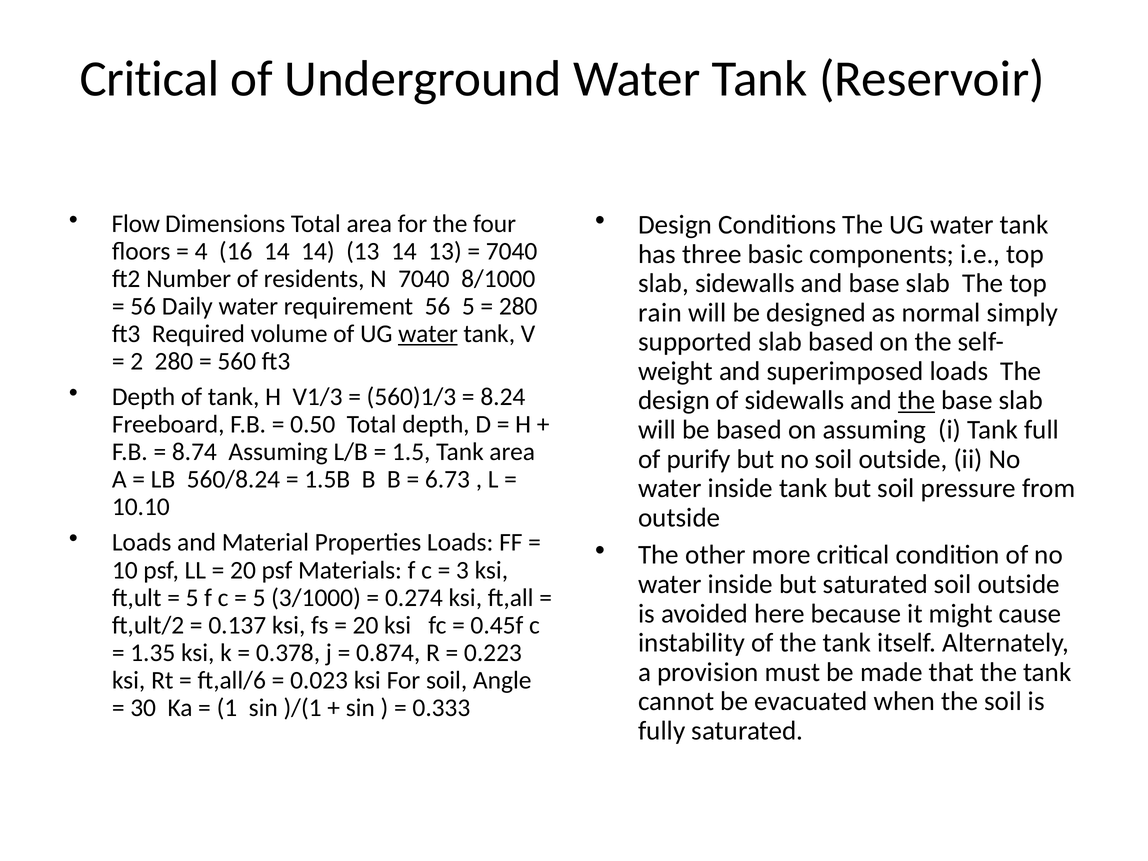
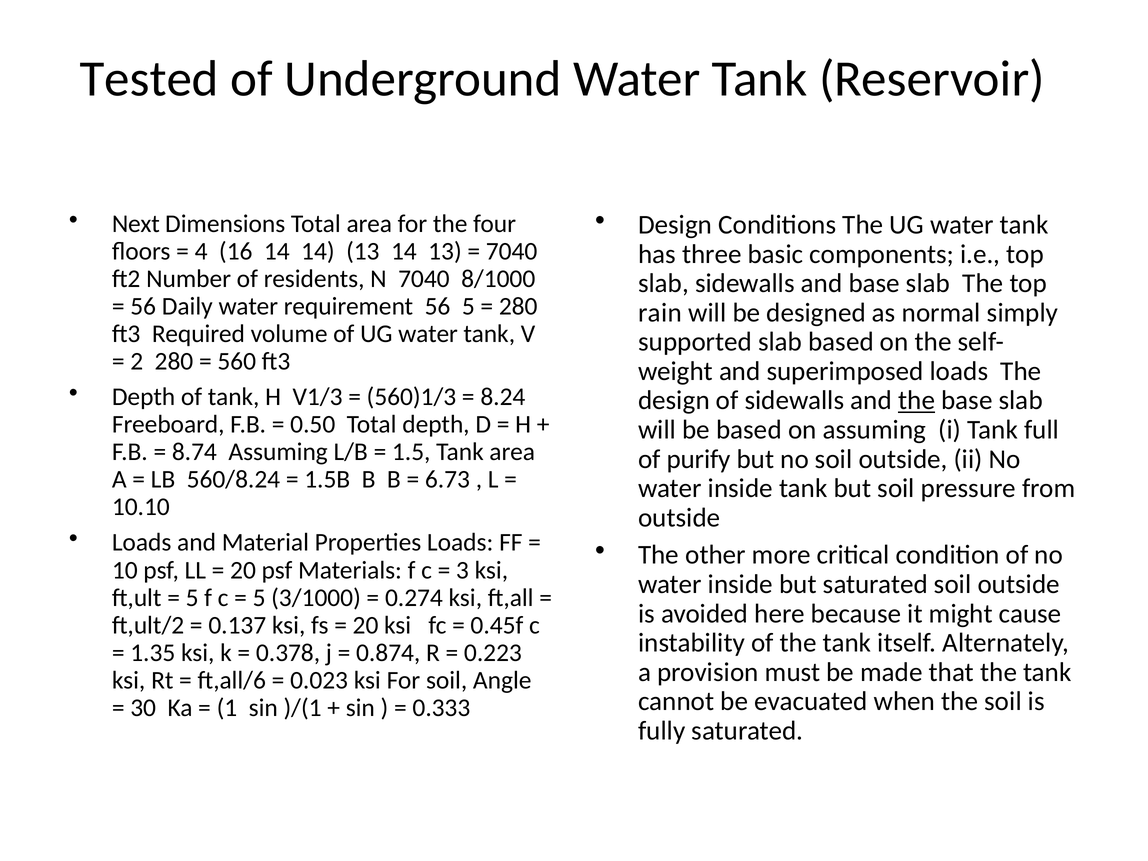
Critical: Critical -> Tested (149, 79)
Flow: Flow -> Next (136, 224)
water underline: present -> none (428, 334)
